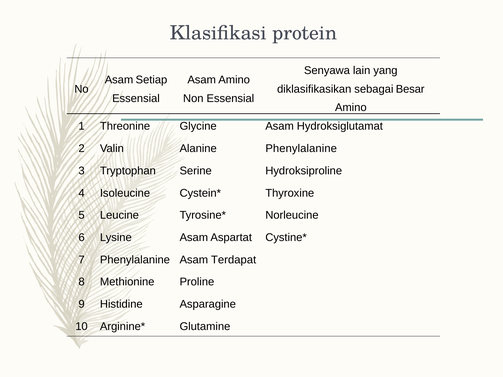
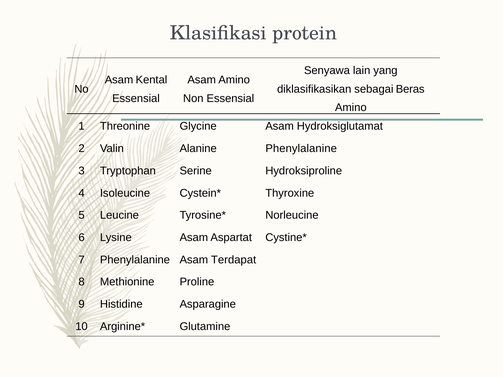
Setiap: Setiap -> Kental (151, 80)
Besar: Besar -> Beras (410, 89)
